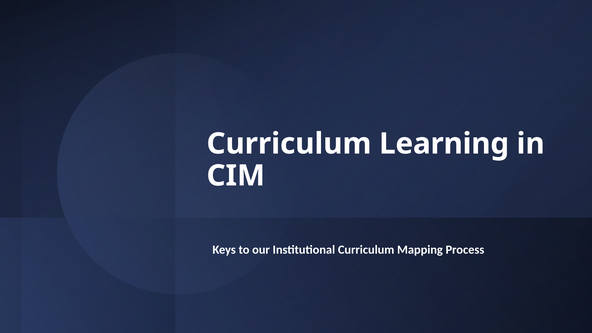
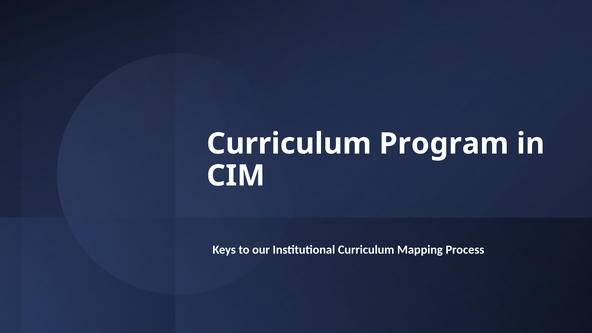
Learning: Learning -> Program (444, 144)
